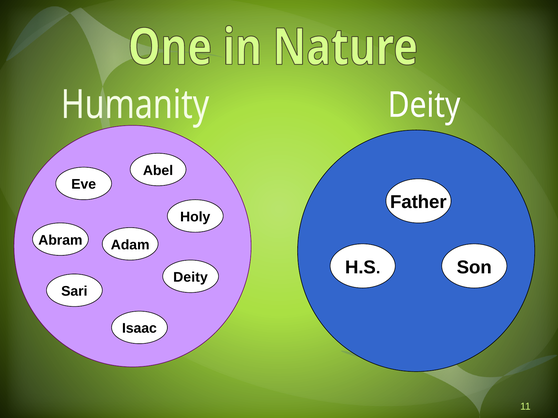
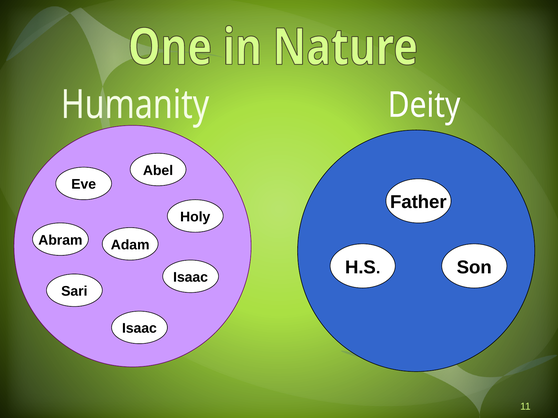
Deity: Deity -> Isaac (191, 278)
